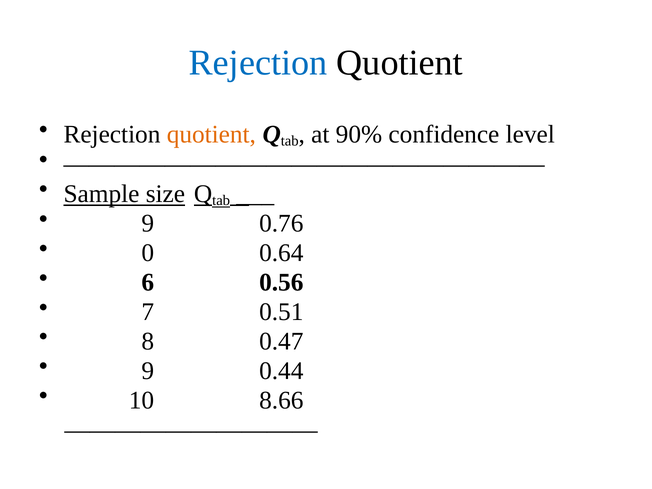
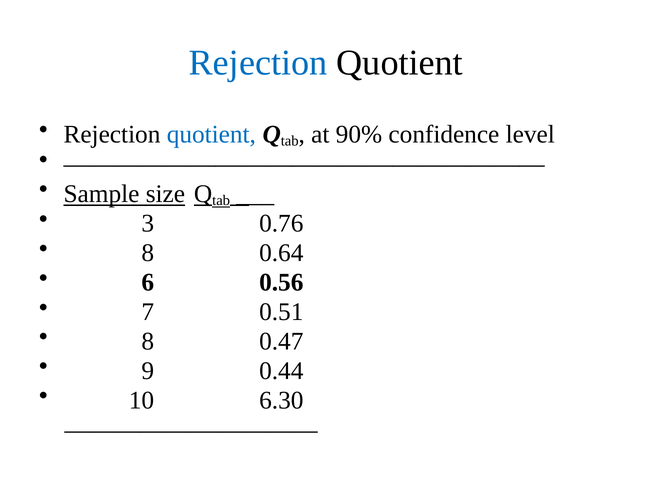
quotient colour: orange -> blue (211, 134)
9: 9 -> 3 (148, 224)
0: 0 -> 8 (148, 253)
8.66: 8.66 -> 6.30 (281, 400)
